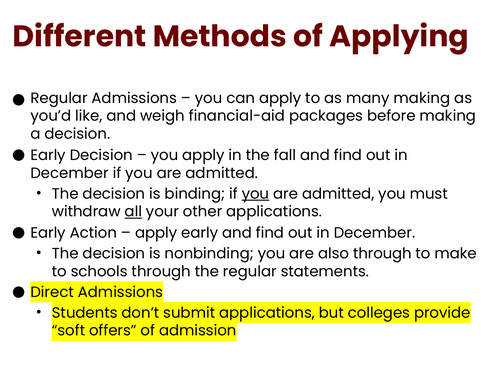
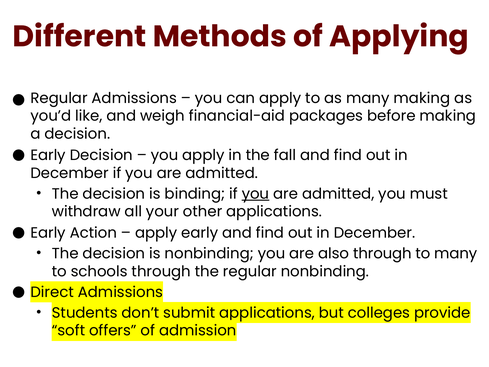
all underline: present -> none (133, 212)
to make: make -> many (456, 253)
regular statements: statements -> nonbinding (325, 271)
